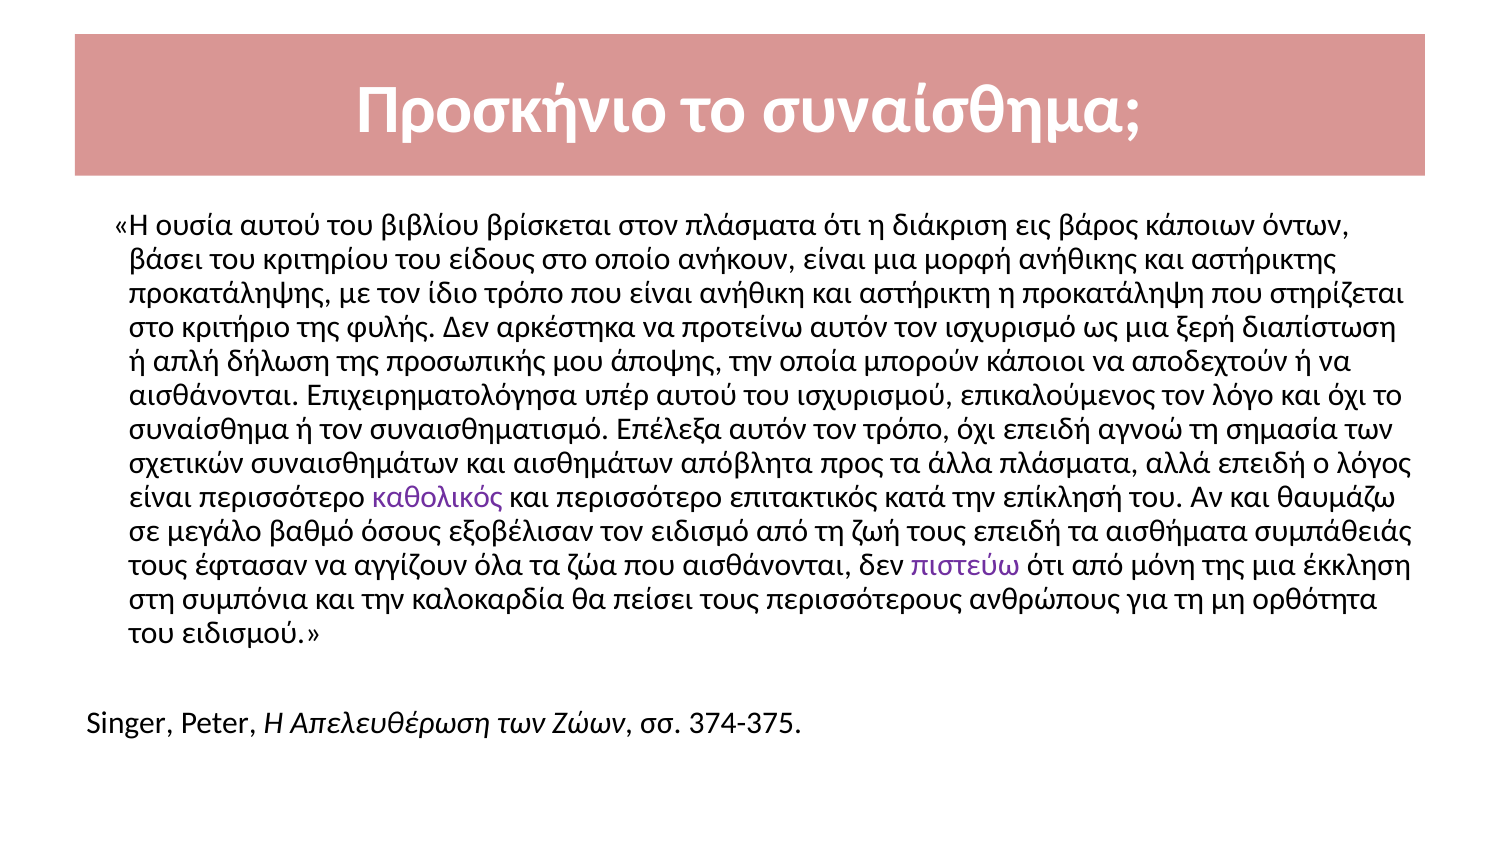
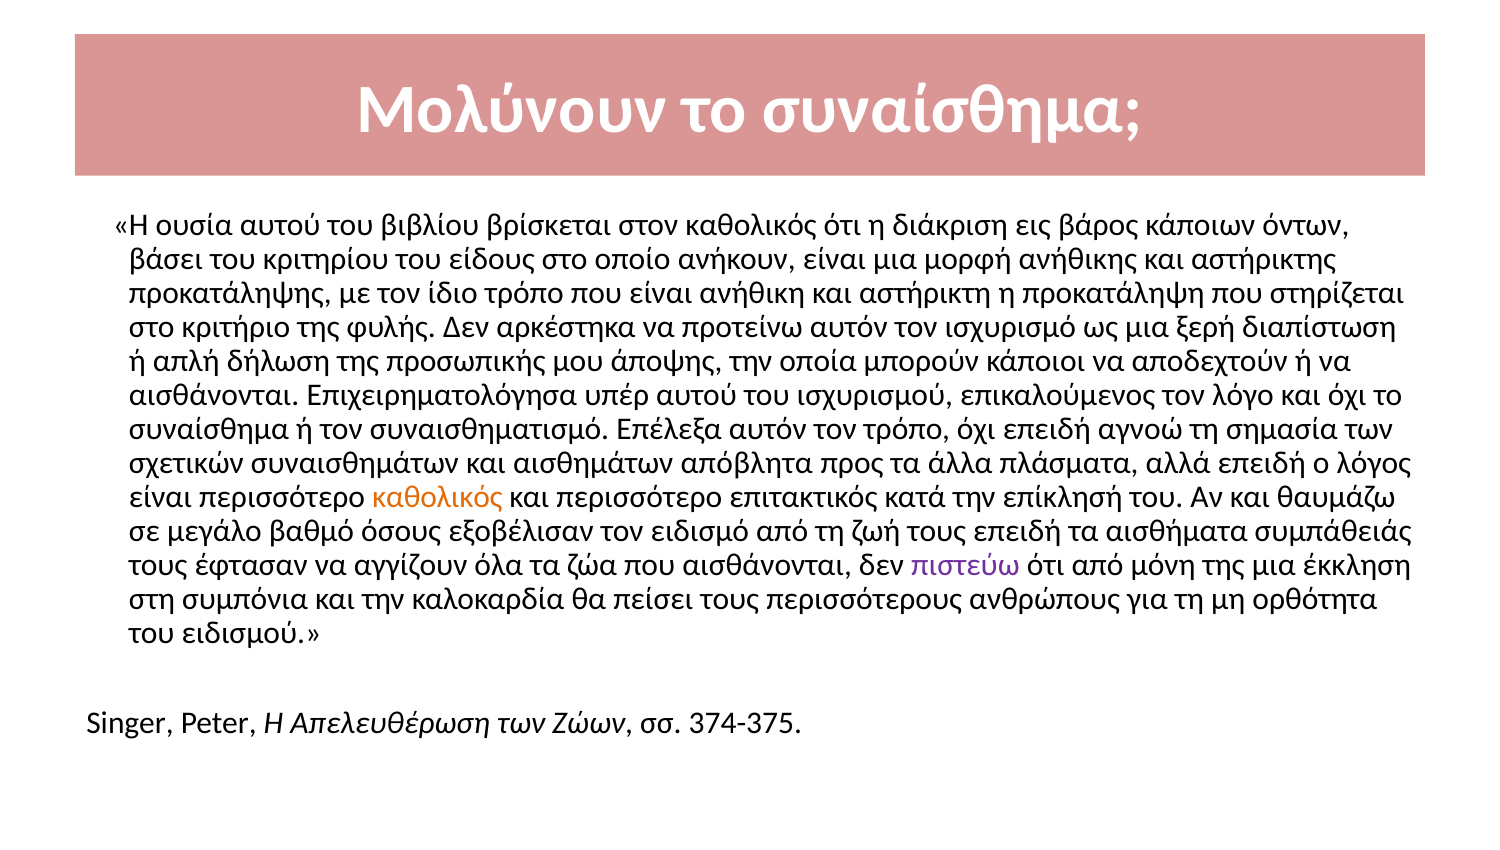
Προσκήνιο: Προσκήνιο -> Μολύνουν (511, 110)
στον πλάσματα: πλάσματα -> καθολικός (751, 225)
καθολικός colour: purple -> orange (437, 497)
